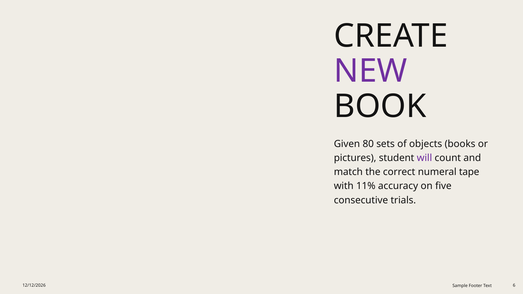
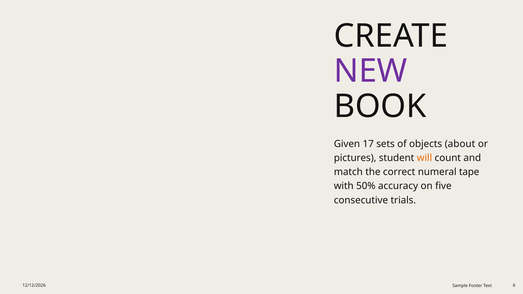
80: 80 -> 17 (368, 144)
books: books -> about (460, 144)
will colour: purple -> orange (424, 158)
11%: 11% -> 50% (366, 186)
